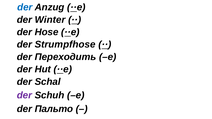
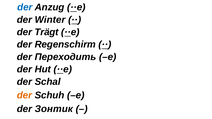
Hose: Hose -> Trägt (47, 32)
Strumpfhose: Strumpfhose -> Regenschirm (65, 45)
der colour: purple -> orange (24, 95)
Пальто: Пальто -> Зонтик (54, 109)
